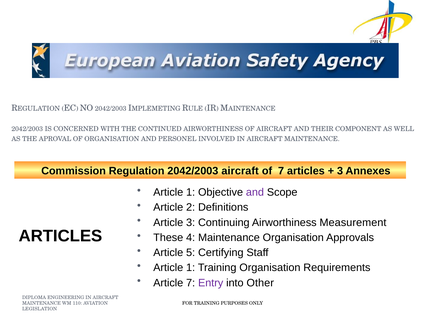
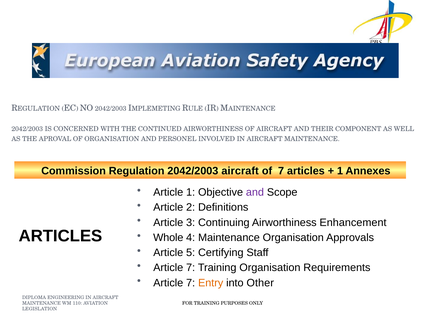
3: 3 -> 1 (340, 171)
Measurement: Measurement -> Enhancement (353, 223)
These: These -> Whole (168, 238)
1: 1 -> 7 (191, 268)
Entry colour: purple -> orange (211, 283)
